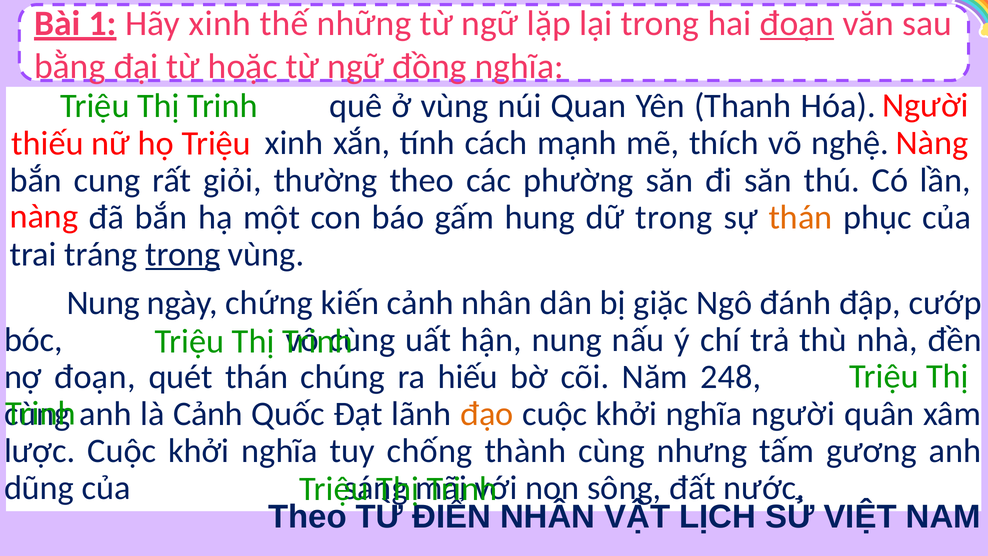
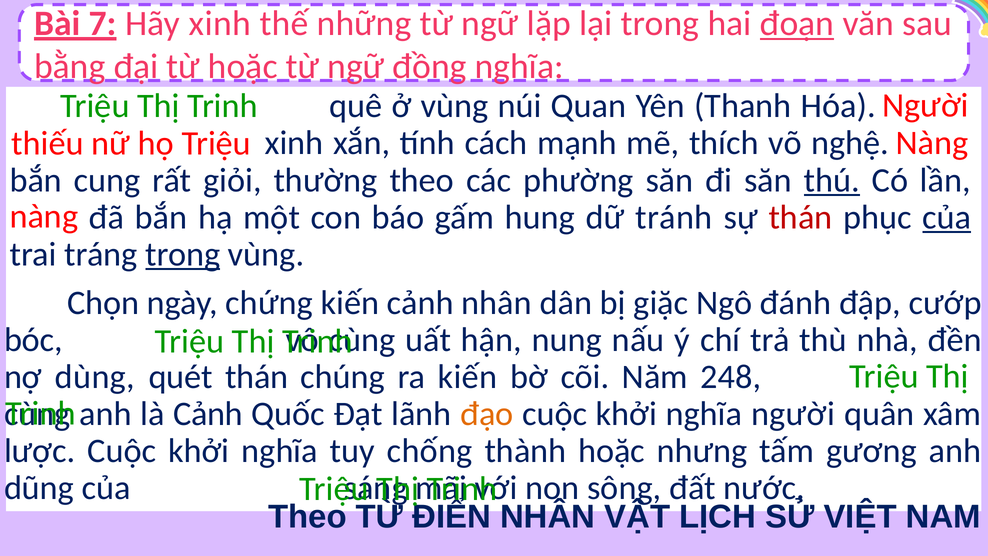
1: 1 -> 7 (103, 24)
thú underline: none -> present (832, 180)
dữ trong: trong -> tránh (674, 217)
thán colour: orange -> red (800, 217)
của underline: none -> present (947, 217)
Nung: Nung -> Chọn (103, 303)
nợ đoạn: đoạn -> dùng (95, 377)
ra hiếu: hiếu -> kiến (468, 377)
thành cùng: cùng -> hoặc (612, 451)
